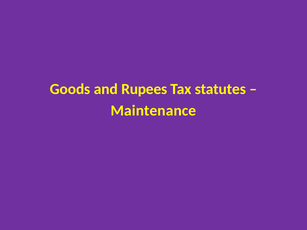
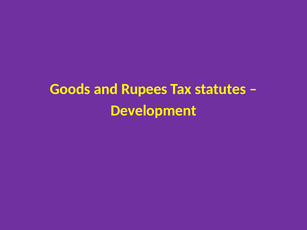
Maintenance: Maintenance -> Development (154, 111)
